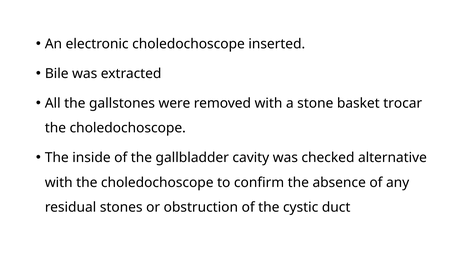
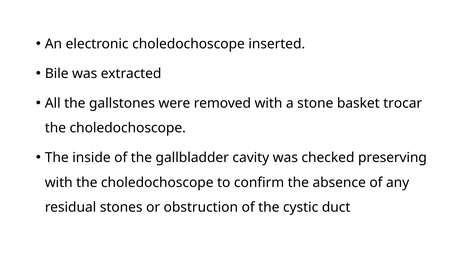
alternative: alternative -> preserving (392, 158)
